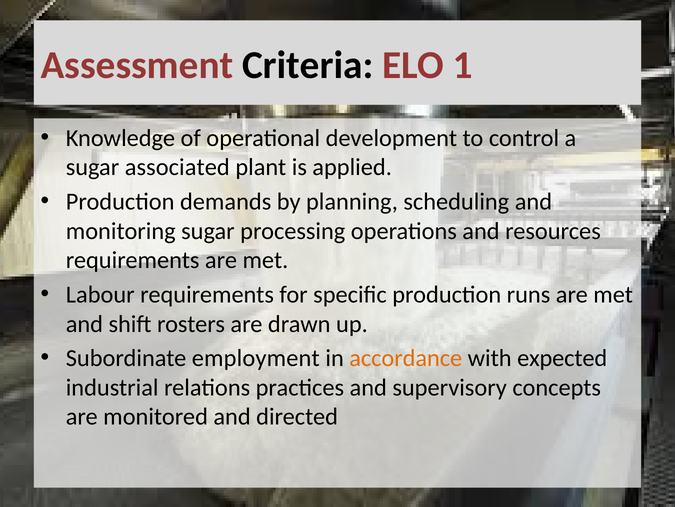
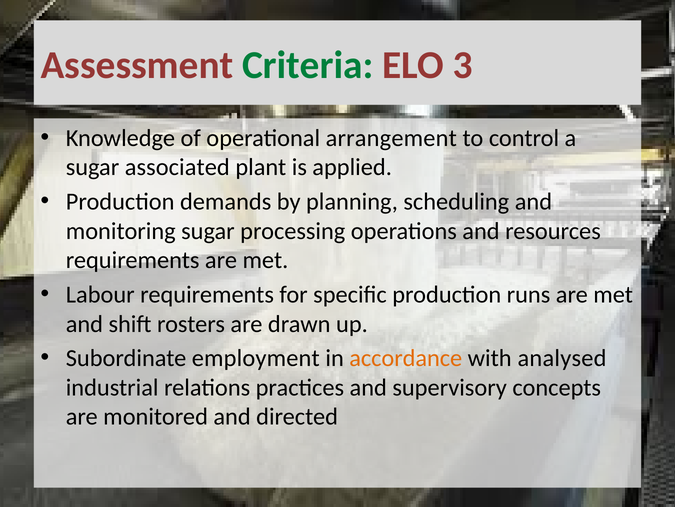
Criteria colour: black -> green (308, 65)
1: 1 -> 3 (463, 65)
development: development -> arrangement (391, 138)
expected: expected -> analysed (562, 358)
